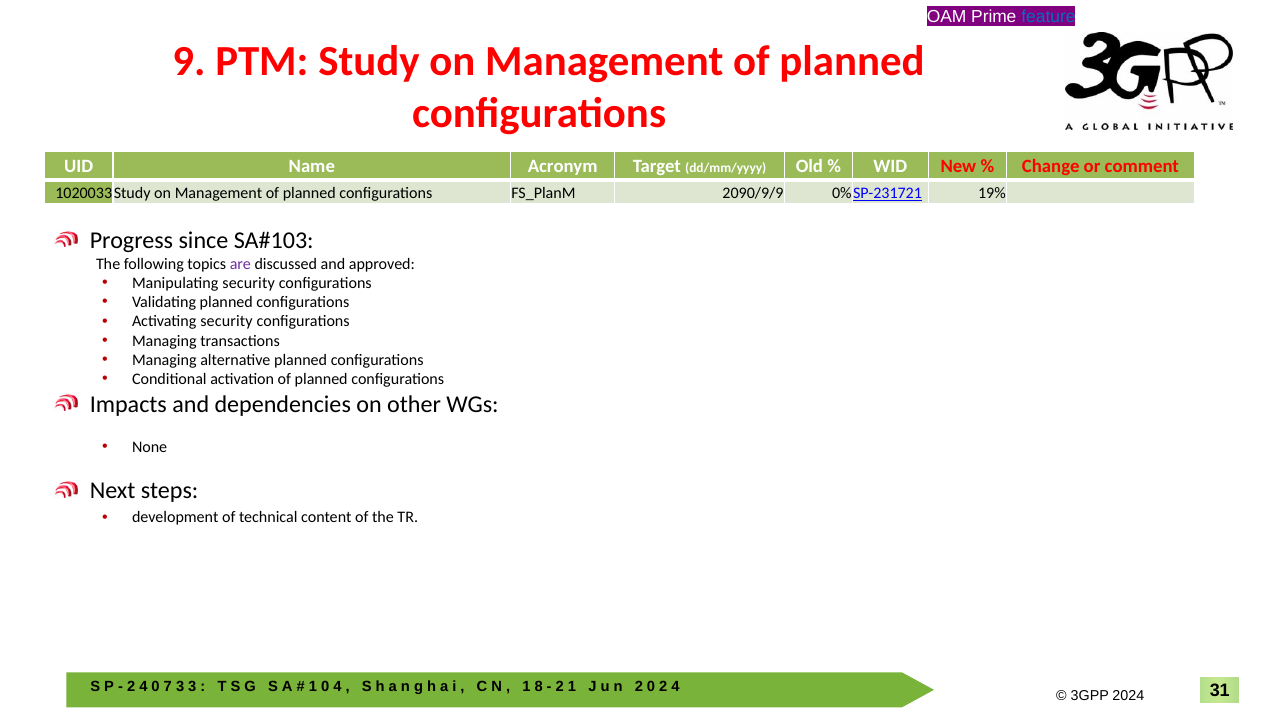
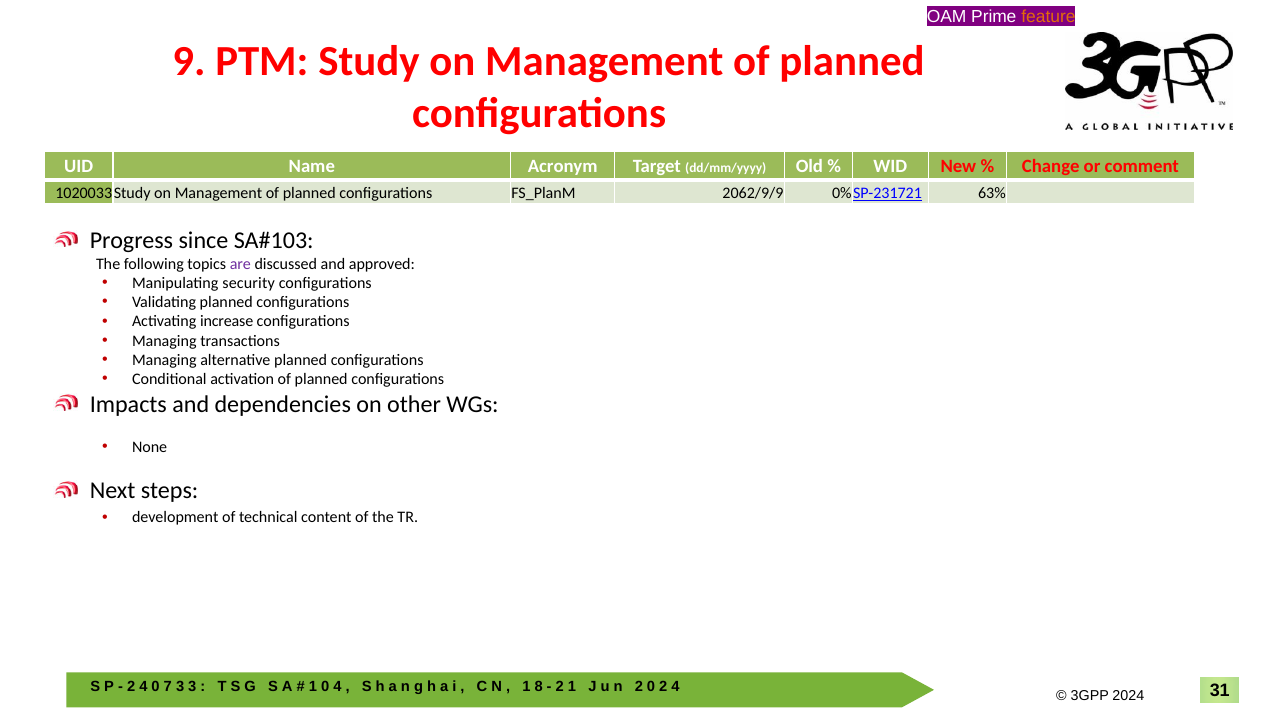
feature colour: blue -> orange (1048, 16)
2090/9/9: 2090/9/9 -> 2062/9/9 (753, 194)
19%: 19% -> 63% (992, 194)
Activating security: security -> increase (227, 322)
